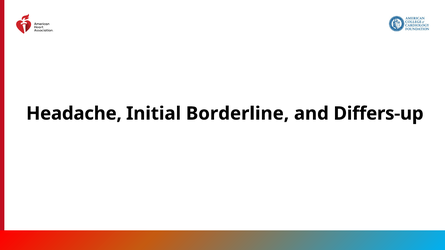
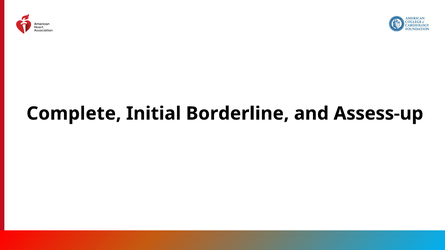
Headache: Headache -> Complete (74, 114)
Differs-up: Differs-up -> Assess-up (378, 114)
